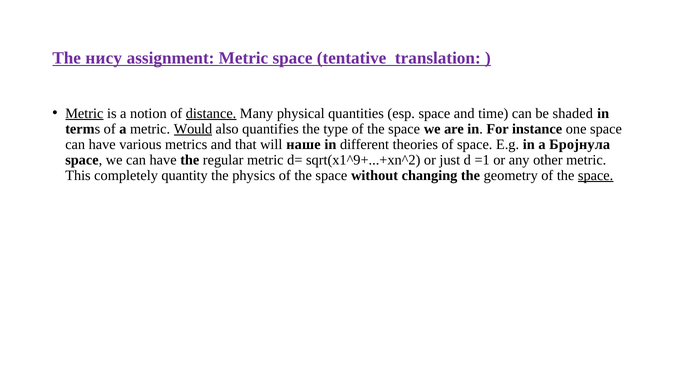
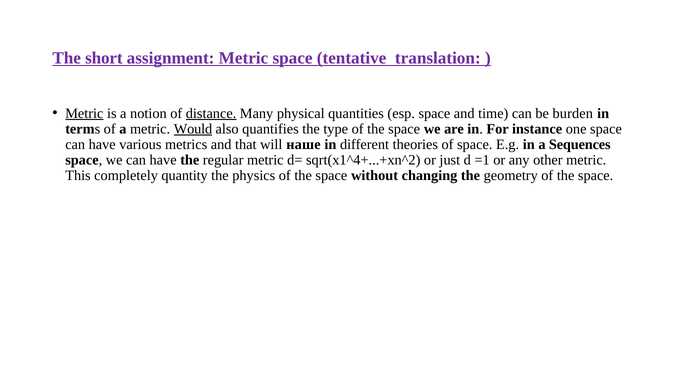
нису: нису -> short (104, 58)
shaded: shaded -> burden (573, 113)
Бројнула: Бројнула -> Sequences (580, 144)
sqrt(x1^9+...+xn^2: sqrt(x1^9+...+xn^2 -> sqrt(x1^4+...+xn^2 (363, 160)
space underline: present -> none (596, 175)
